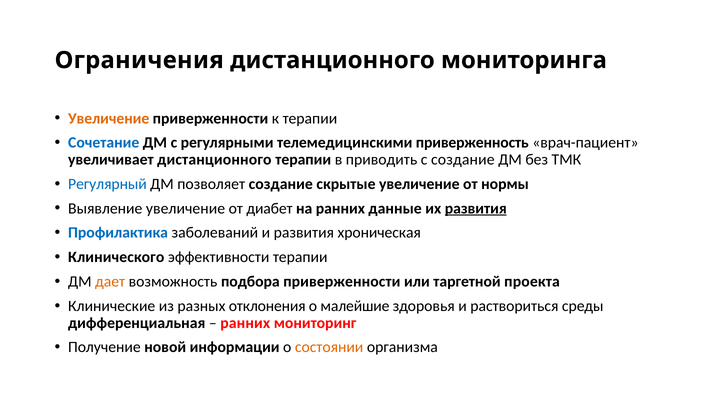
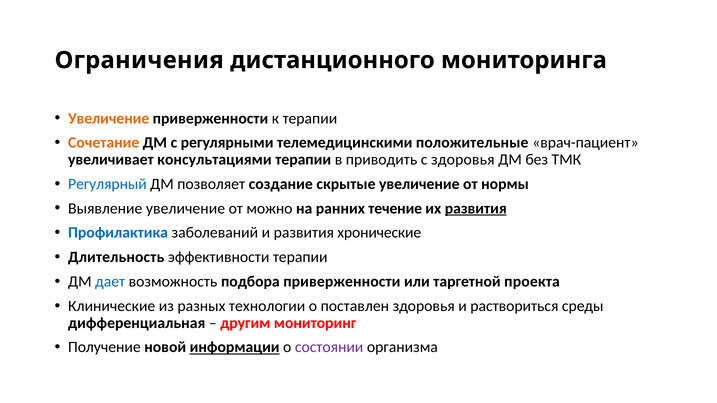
Сочетание colour: blue -> orange (104, 143)
приверженность: приверженность -> положительные (472, 143)
увеличивает дистанционного: дистанционного -> консультациями (214, 160)
с создание: создание -> здоровья (463, 160)
диабет: диабет -> можно (269, 209)
данные: данные -> течение (395, 209)
хроническая: хроническая -> хронические (379, 233)
Клинического: Клинического -> Длительность (116, 257)
дает colour: orange -> blue (110, 282)
отклонения: отклонения -> технологии (267, 306)
малейшие: малейшие -> поставлен (355, 306)
ранних: ранних -> другим (245, 323)
информации underline: none -> present (235, 348)
состоянии colour: orange -> purple (329, 348)
